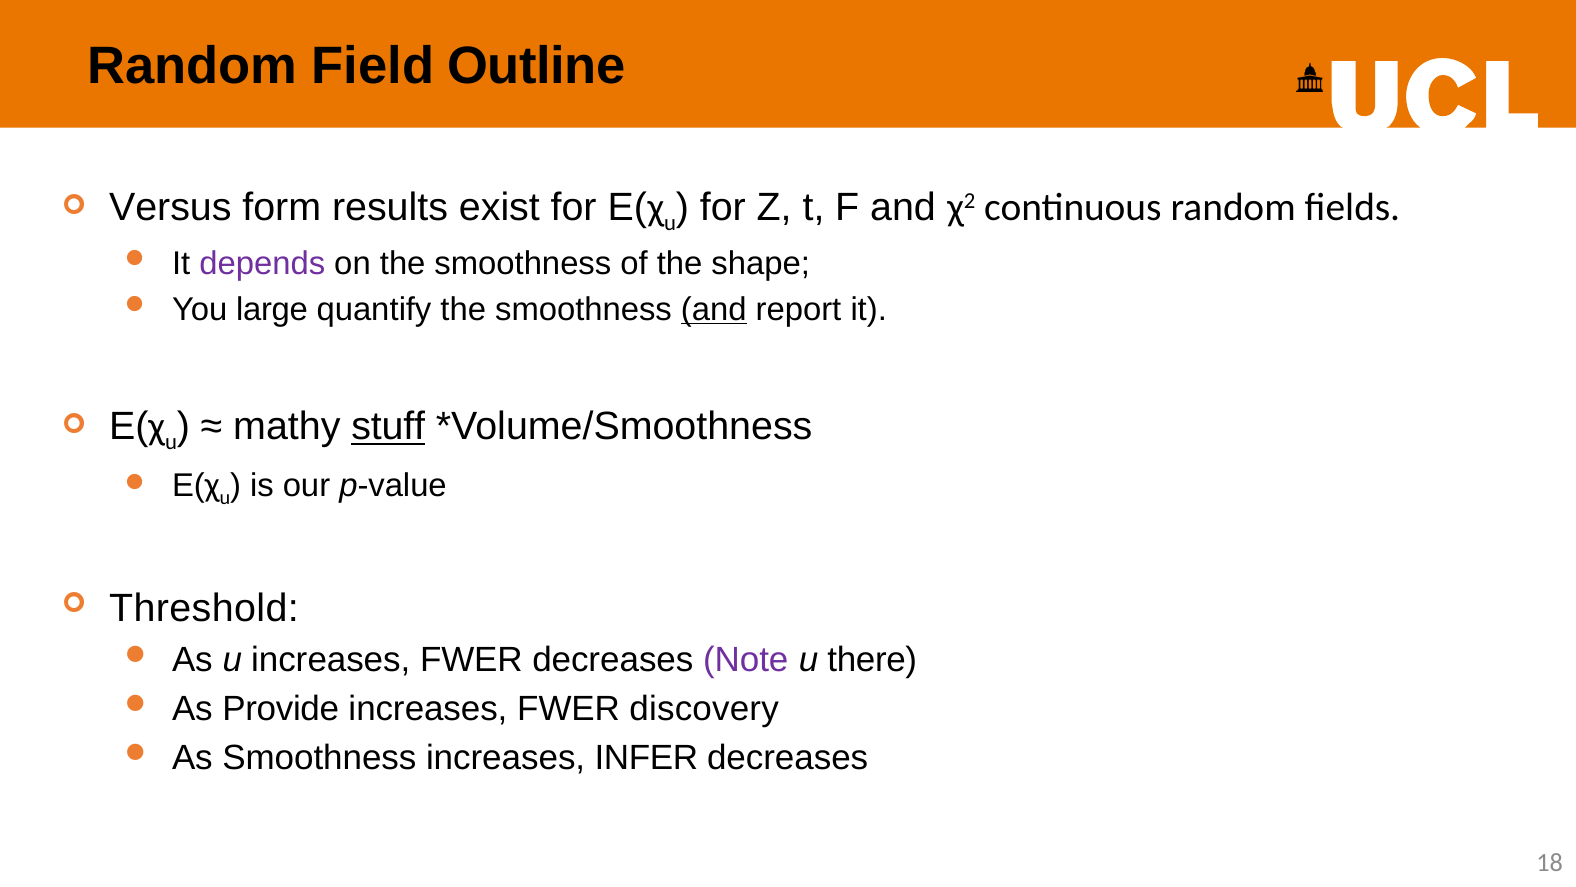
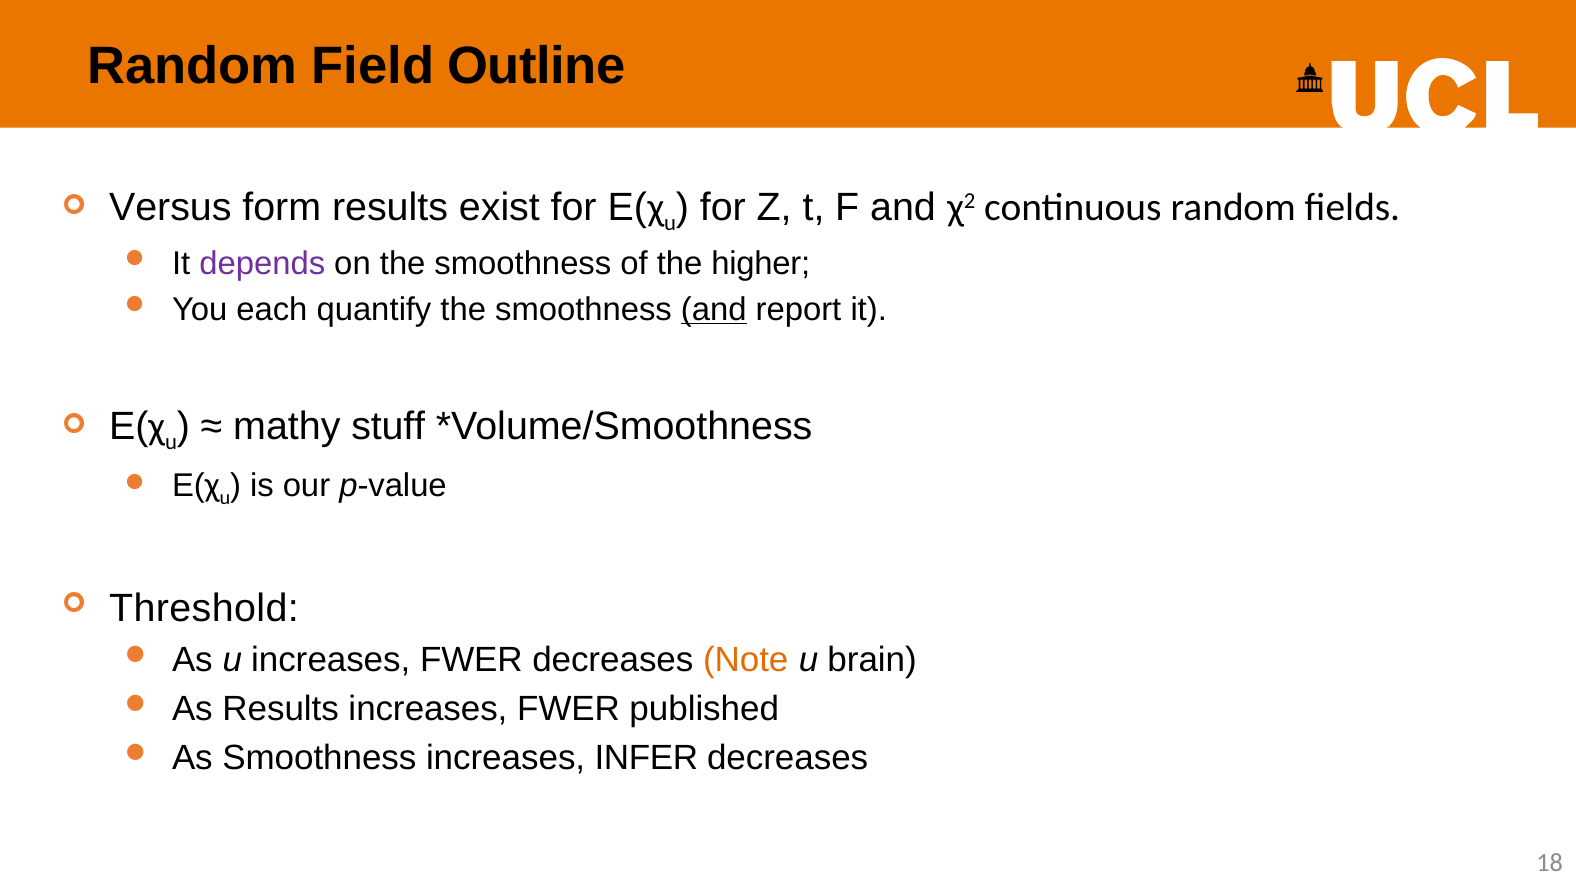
shape: shape -> higher (761, 263)
large: large -> each (272, 309)
stuff underline: present -> none (388, 427)
Note colour: purple -> orange (746, 660)
there: there -> brain (872, 660)
As Provide: Provide -> Results (281, 709)
discovery: discovery -> published (704, 709)
